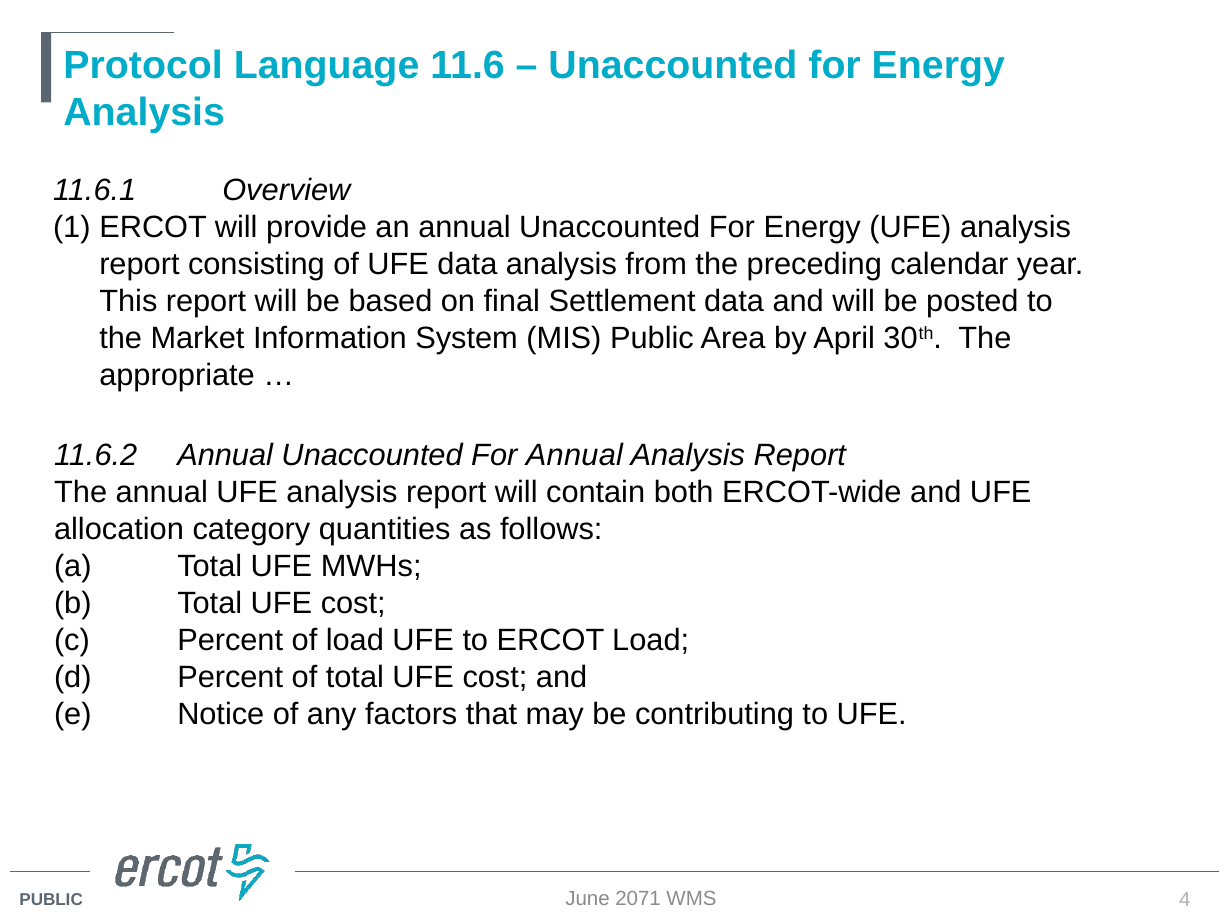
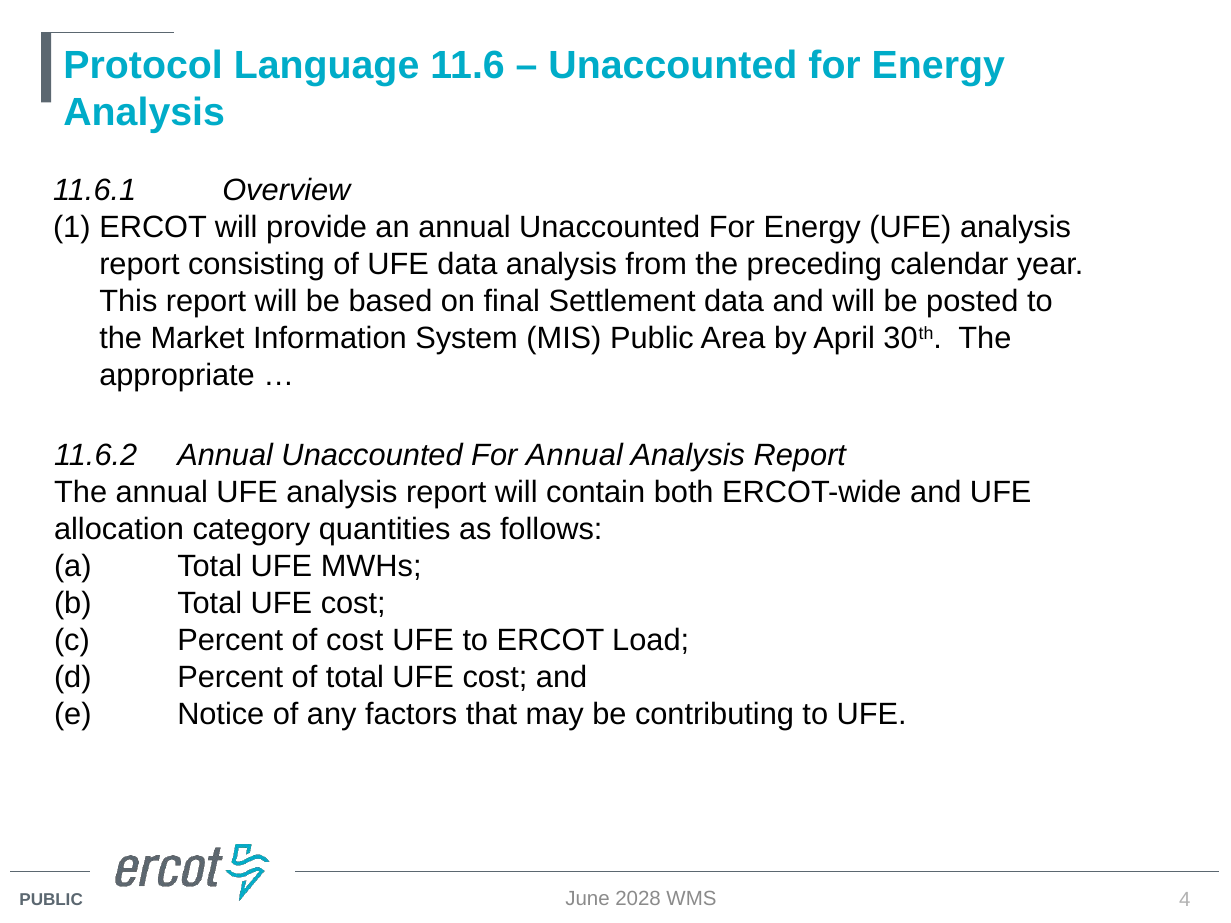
of load: load -> cost (355, 640)
2071: 2071 -> 2028 (638, 899)
